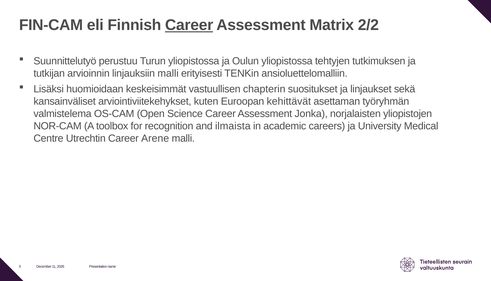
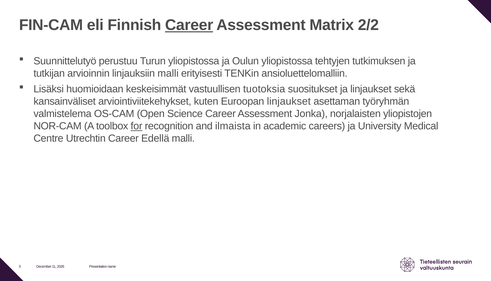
chapterin: chapterin -> tuotoksia (264, 89)
Euroopan kehittävät: kehittävät -> linjaukset (289, 101)
for underline: none -> present (137, 126)
Arene: Arene -> Edellä (155, 138)
